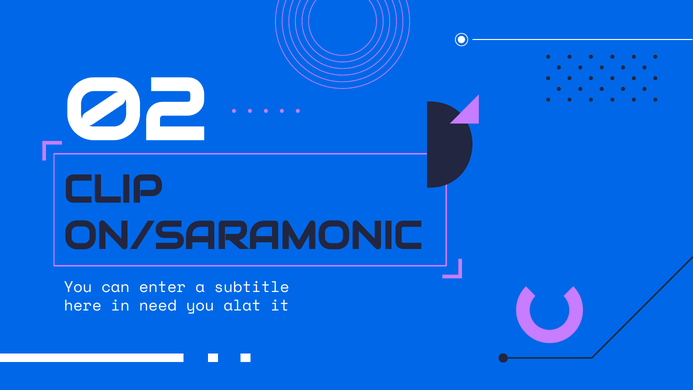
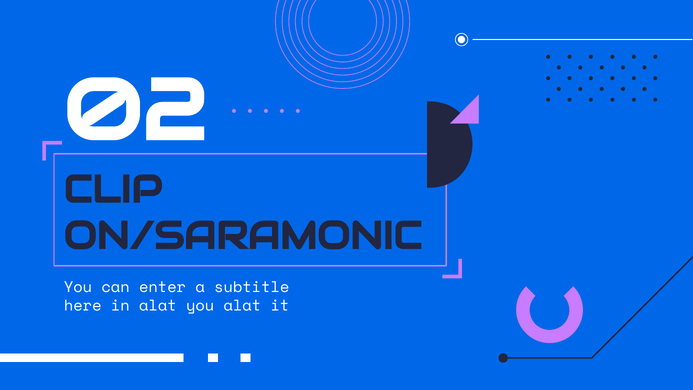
in need: need -> alat (158, 306)
